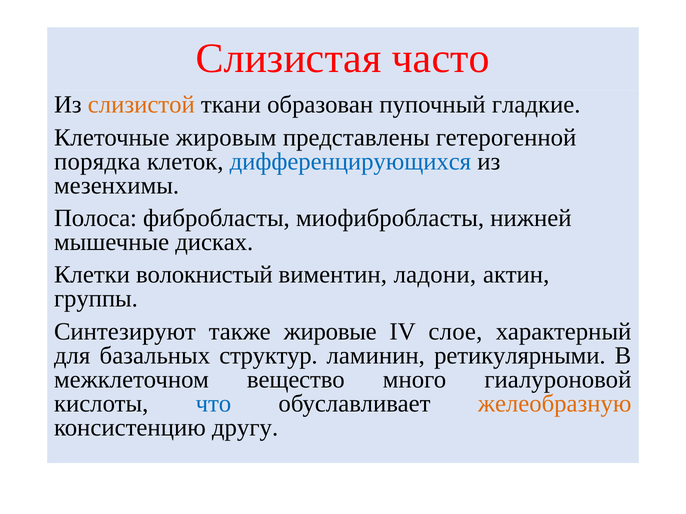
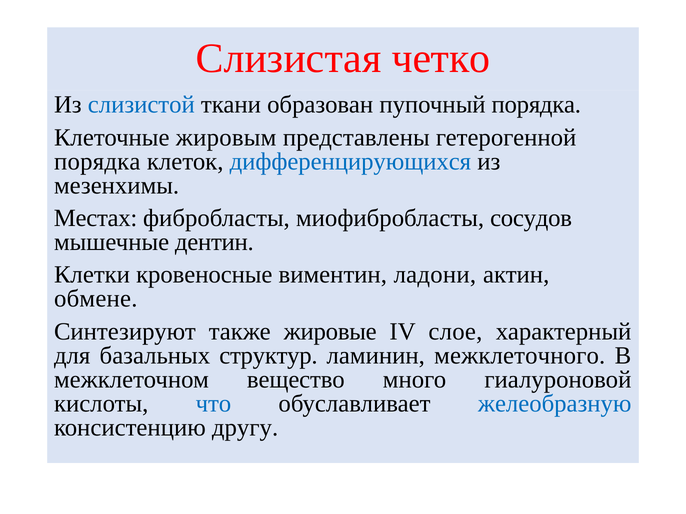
часто: часто -> четко (441, 59)
слизистой colour: orange -> blue (141, 105)
пупочный гладкие: гладкие -> порядка (536, 105)
Полоса: Полоса -> Местах (96, 218)
нижней: нижней -> сосудов (531, 218)
дисках: дисках -> дентин (214, 242)
волокнистый: волокнистый -> кровеносные (204, 275)
группы: группы -> обмене (96, 299)
ретикулярными: ретикулярными -> межклеточного (520, 356)
желеобразную colour: orange -> blue (555, 404)
